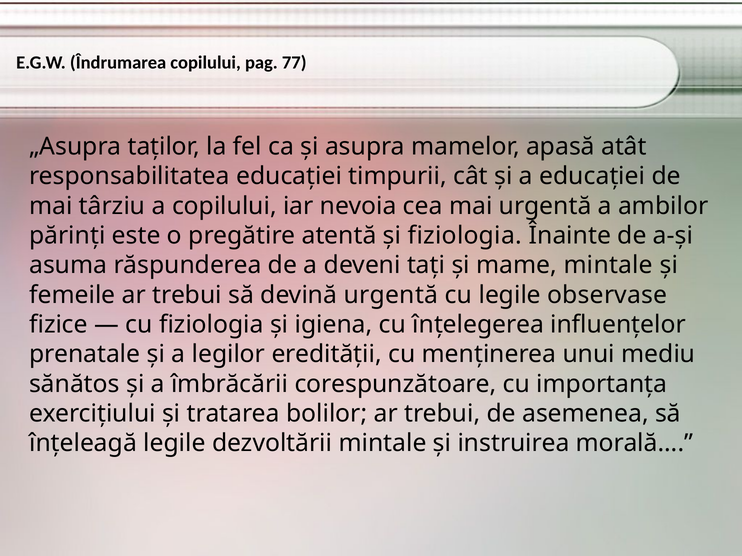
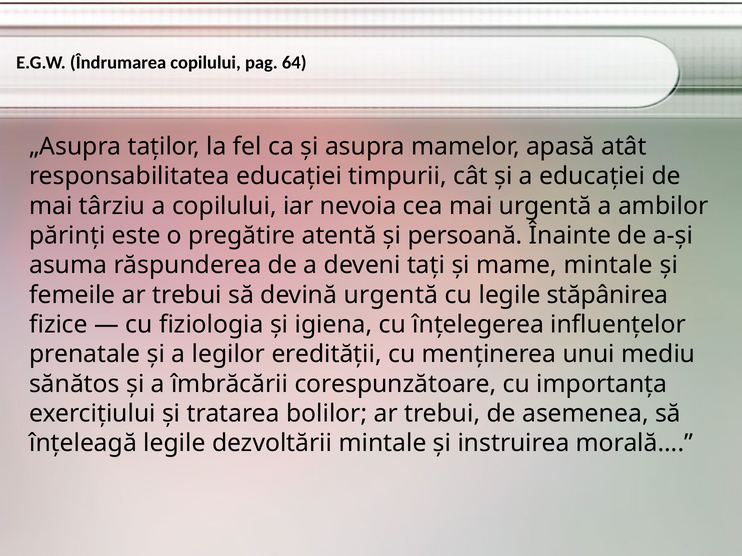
77: 77 -> 64 (294, 63)
şi fiziologia: fiziologia -> persoană (465, 236)
observase: observase -> stăpânirea (607, 295)
